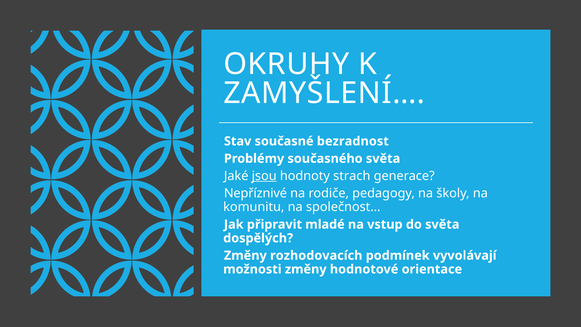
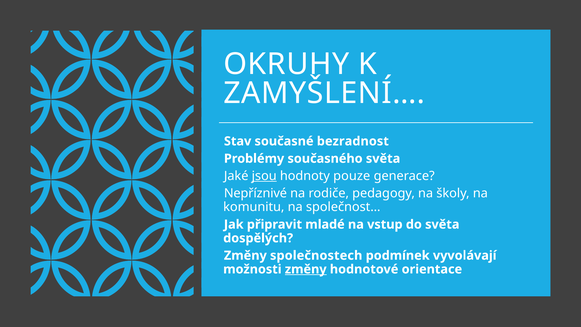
strach: strach -> pouze (352, 176)
rozhodovacích: rozhodovacích -> společnostech (316, 255)
změny underline: none -> present (306, 269)
